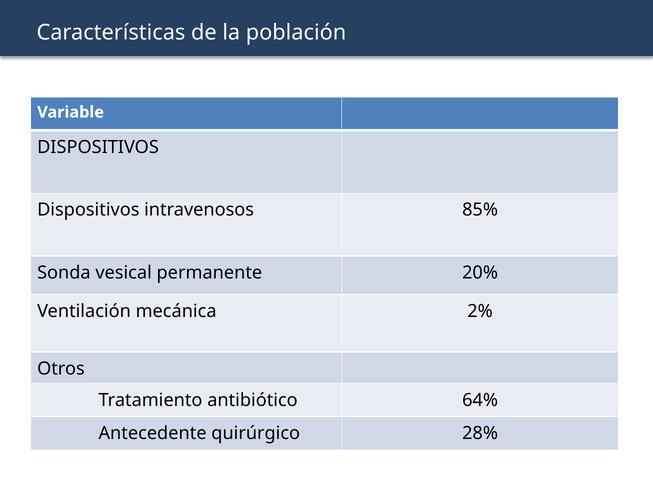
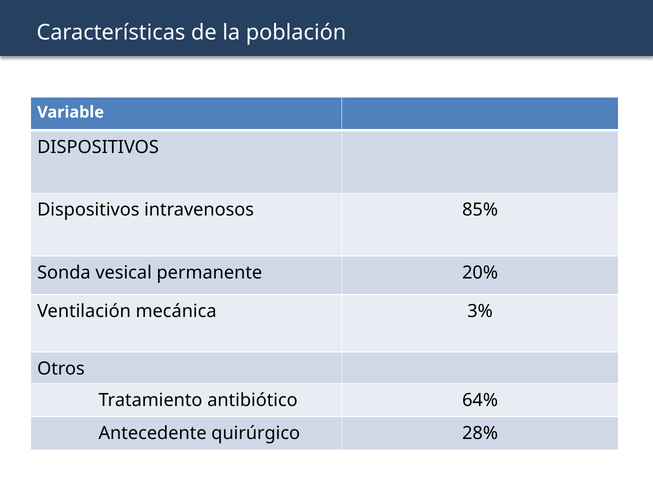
2%: 2% -> 3% (480, 311)
